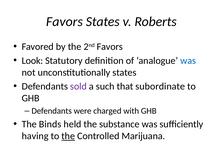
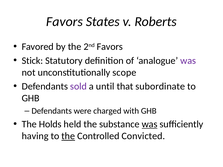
Look: Look -> Stick (32, 61)
was colour: blue -> purple (188, 61)
unconstitutionally states: states -> scope (124, 73)
such: such -> until (105, 86)
Binds: Binds -> Holds (50, 124)
was underline: none -> present (150, 124)
Marijuana: Marijuana -> Convicted (143, 136)
